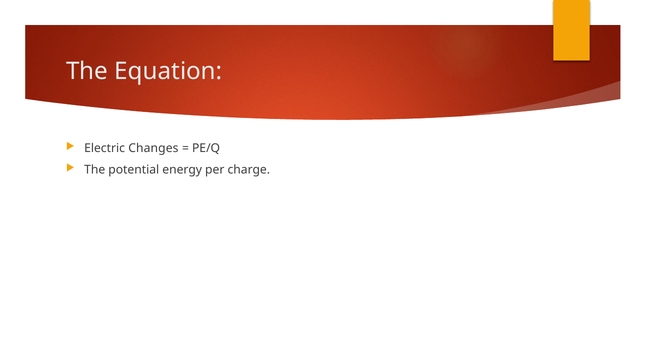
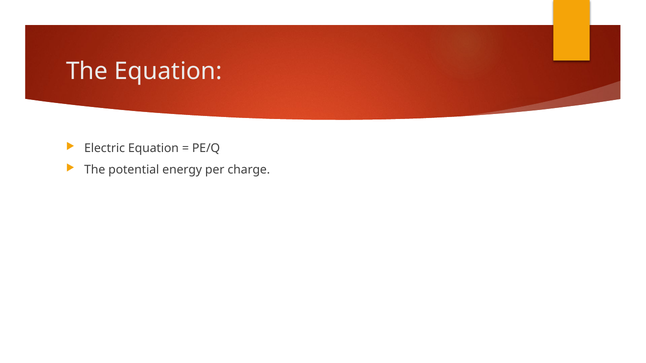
Electric Changes: Changes -> Equation (153, 148)
